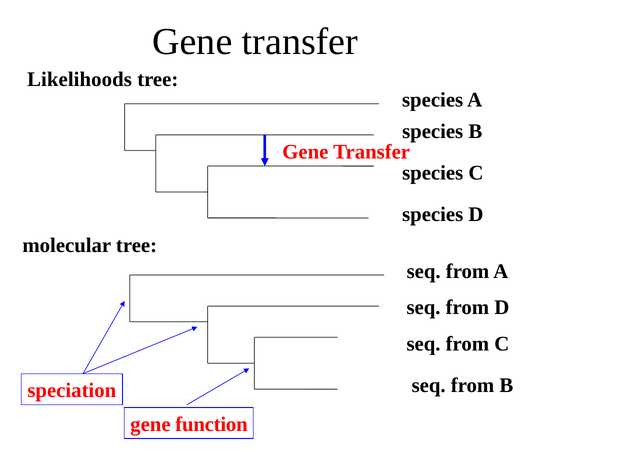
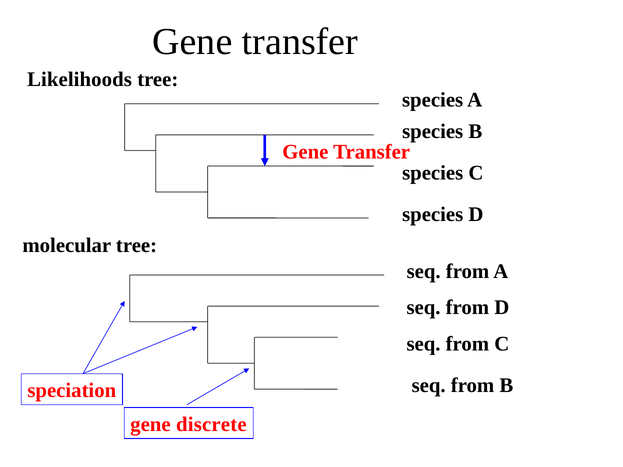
function: function -> discrete (211, 425)
